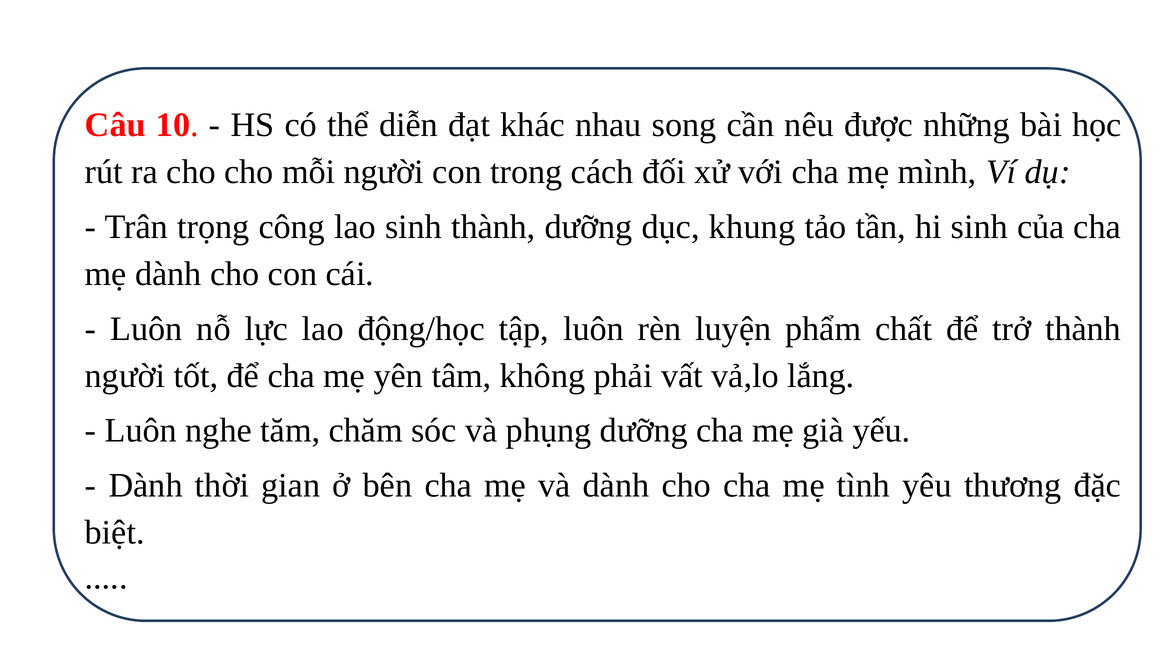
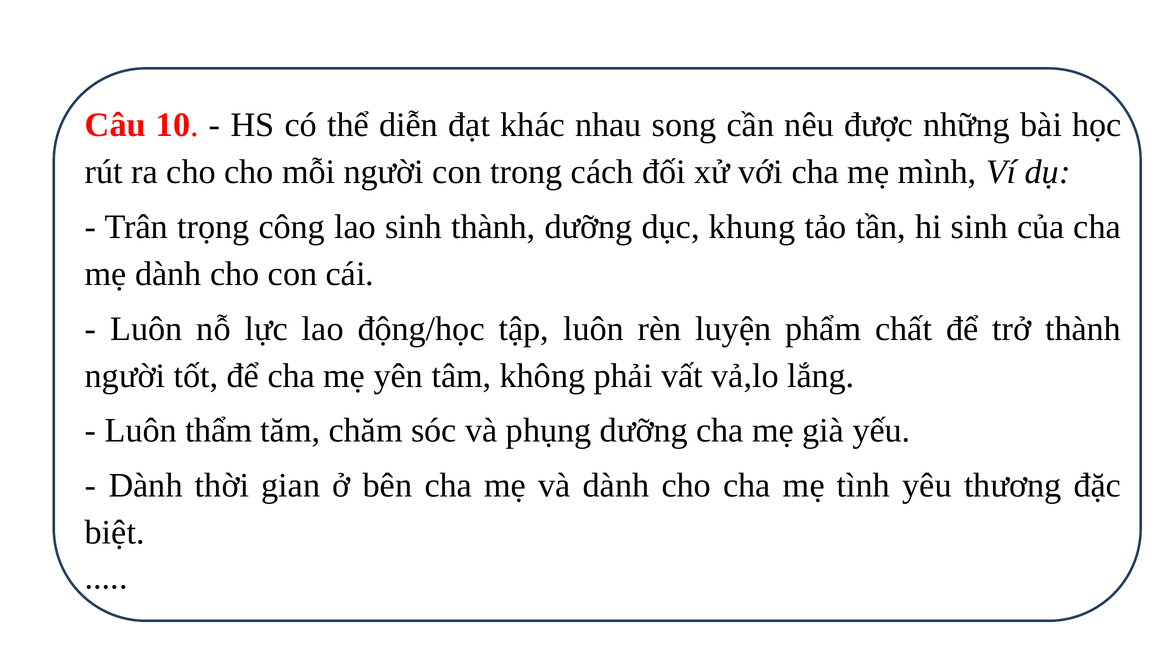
nghe: nghe -> thẩm (219, 430)
